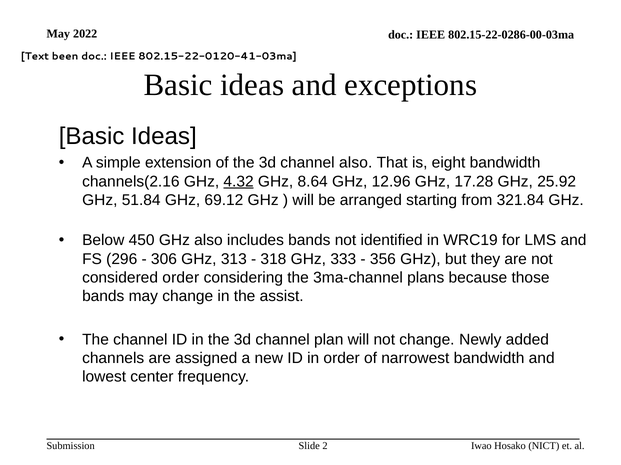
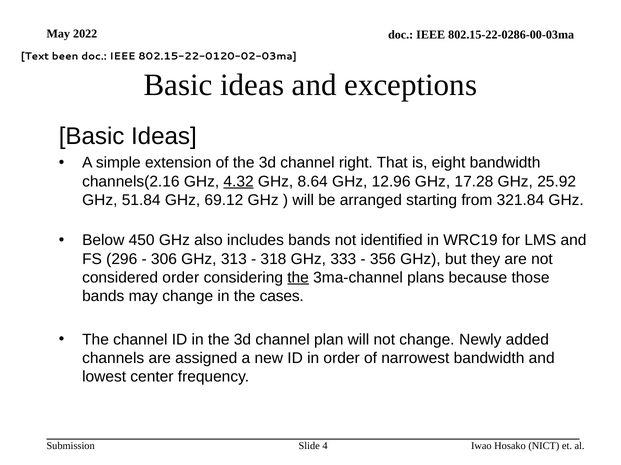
802.15-22-0120-41-03ma: 802.15-22-0120-41-03ma -> 802.15-22-0120-02-03ma (217, 57)
channel also: also -> right (356, 163)
the underline: none -> present (298, 278)
assist: assist -> cases (282, 297)
2: 2 -> 4 (325, 447)
